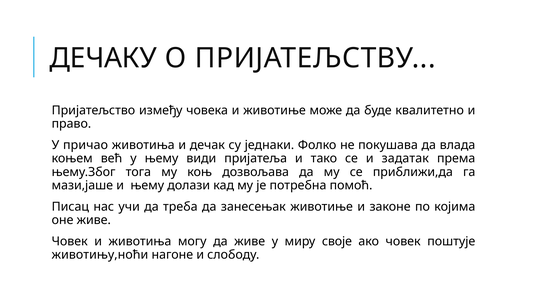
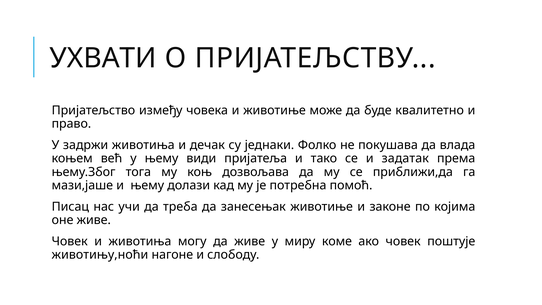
ДЕЧАКУ: ДЕЧАКУ -> УХВАТИ (103, 58)
причао: причао -> задржи (86, 145)
своје: своје -> коме (337, 241)
